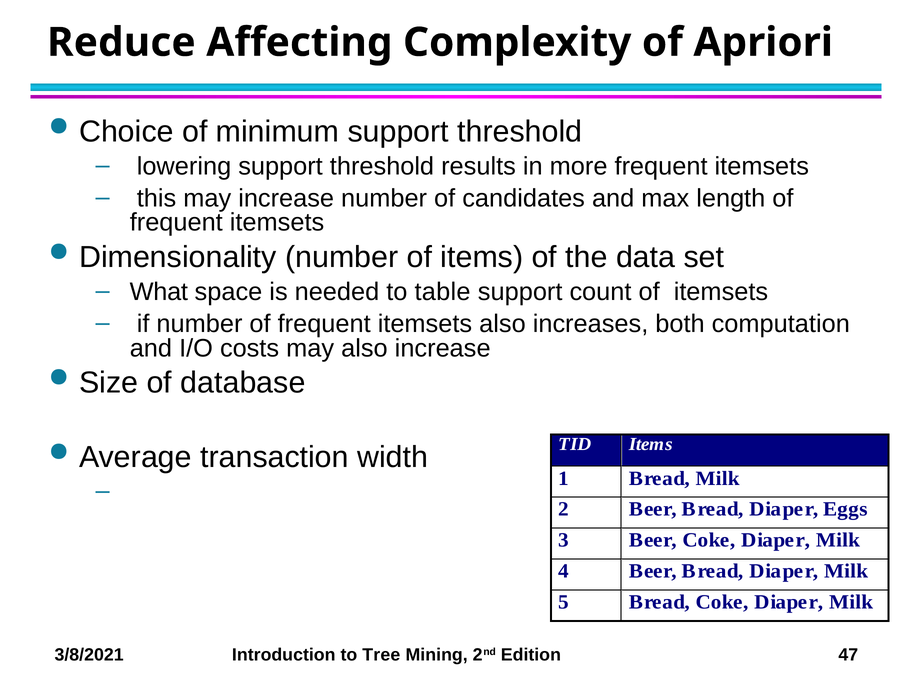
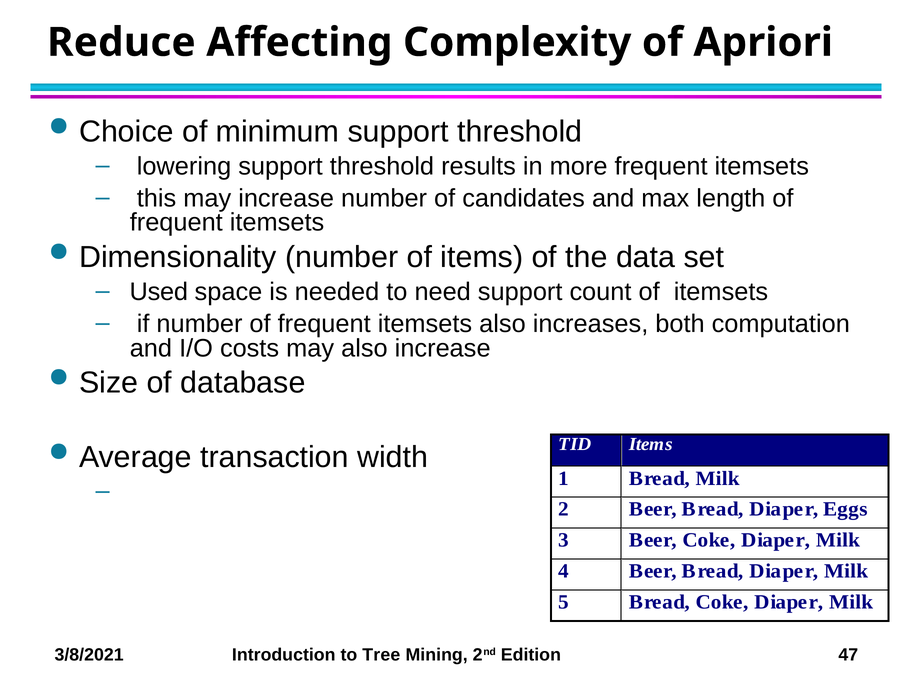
What: What -> Used (159, 292)
table: table -> need (443, 292)
